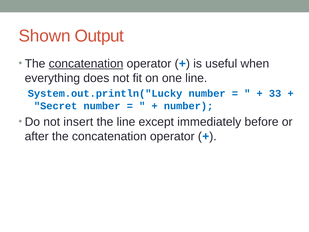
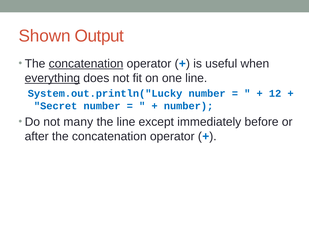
everything underline: none -> present (52, 78)
33: 33 -> 12 (275, 93)
insert: insert -> many (78, 122)
